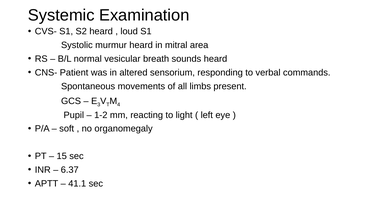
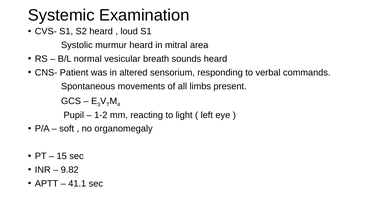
6.37: 6.37 -> 9.82 (70, 170)
